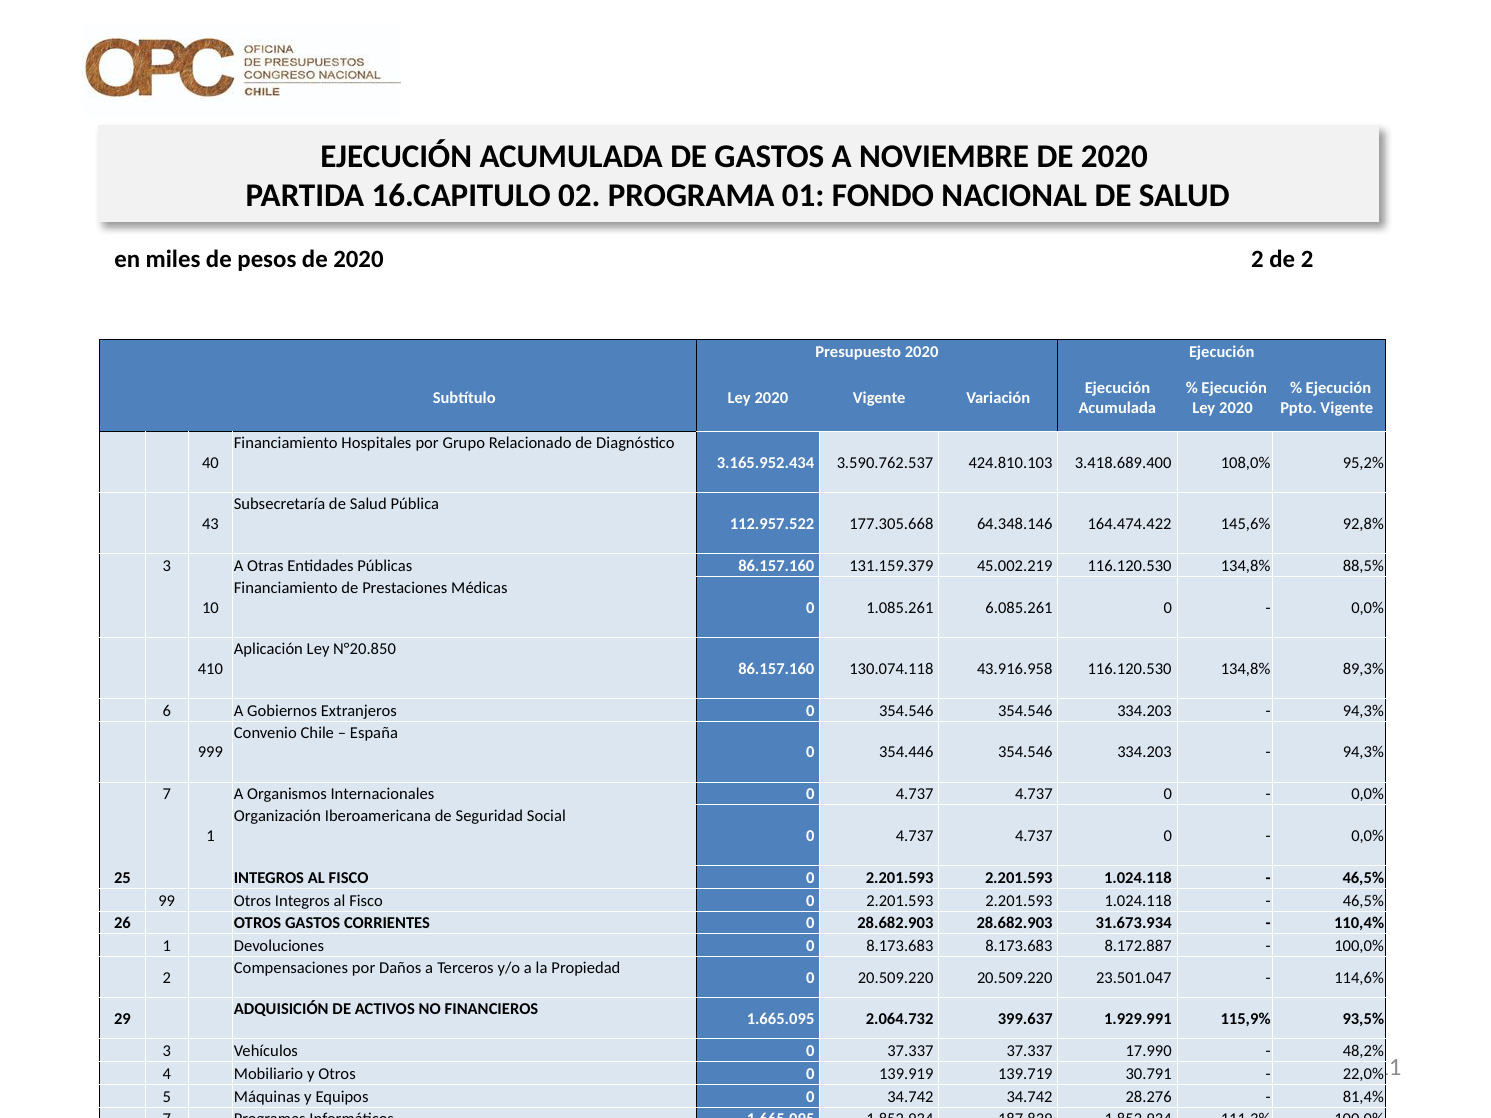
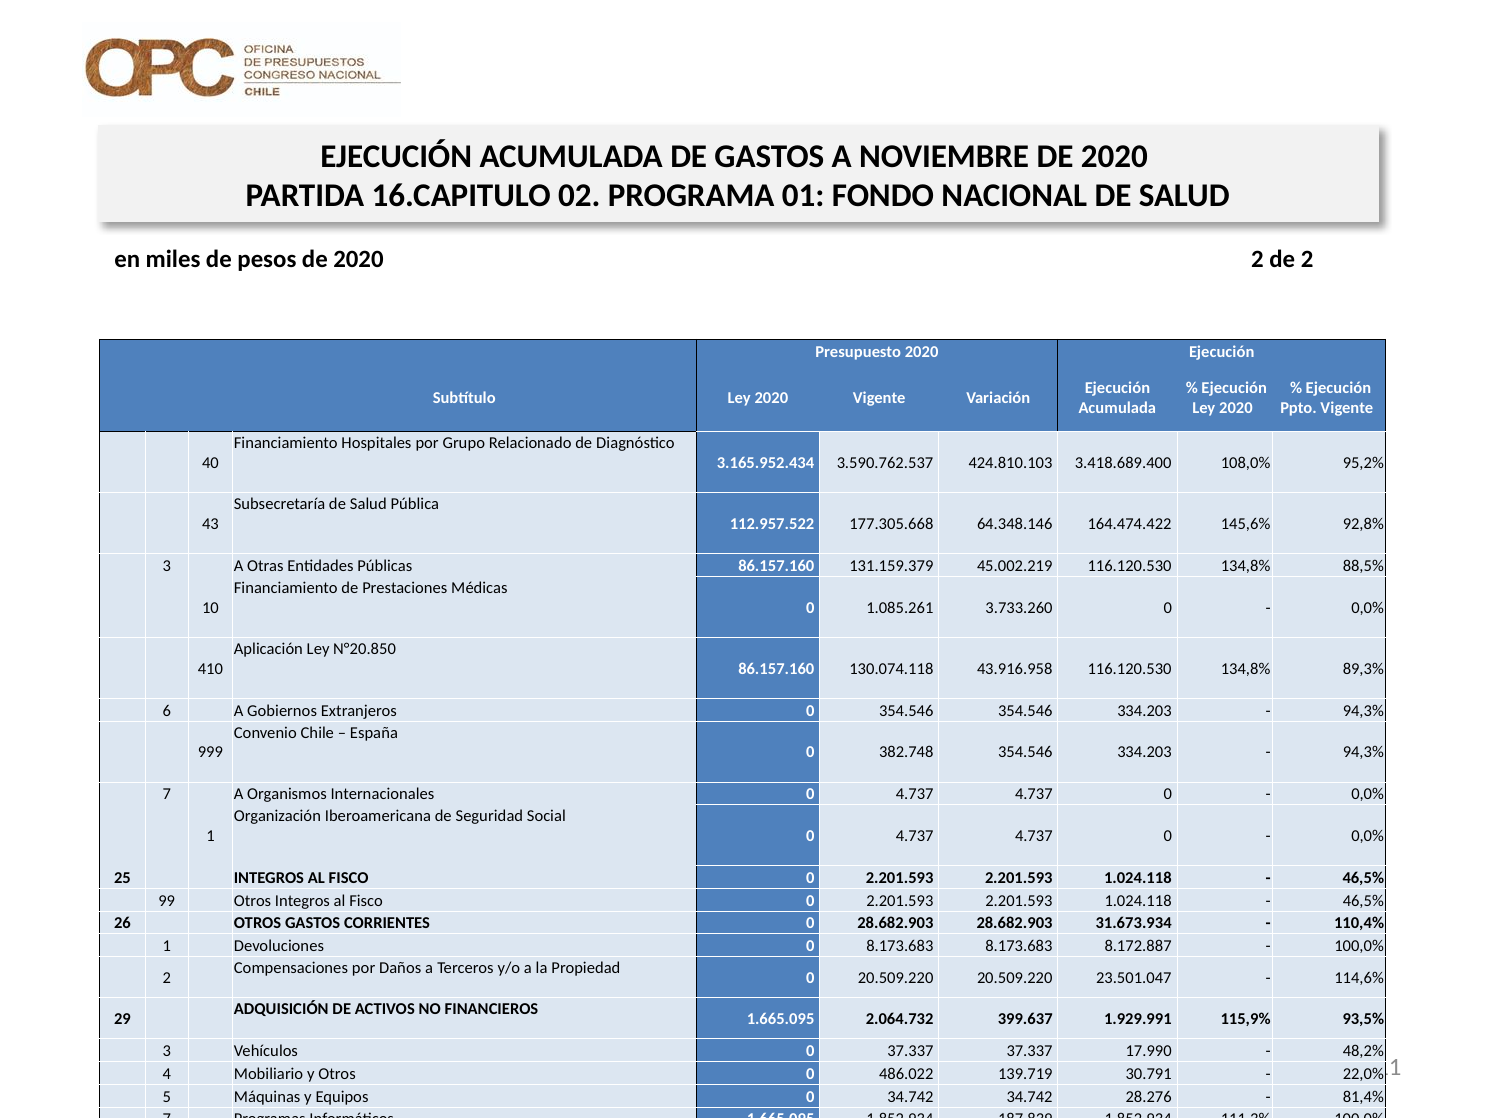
6.085.261: 6.085.261 -> 3.733.260 (1019, 608)
354.446: 354.446 -> 382.748 (906, 753)
139.919: 139.919 -> 486.022 (906, 1074)
